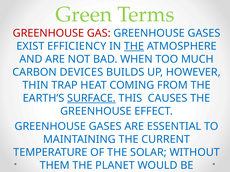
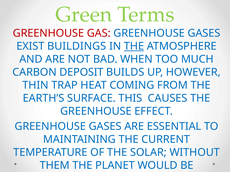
EFFICIENCY: EFFICIENCY -> BUILDINGS (77, 46)
DEVICES: DEVICES -> DEPOSIT (81, 72)
SURFACE underline: present -> none (91, 98)
